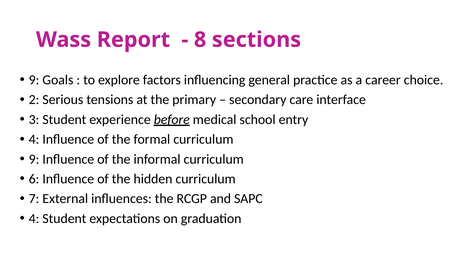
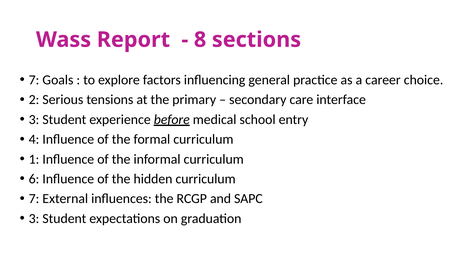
9: 9 -> 7 (34, 80)
9: 9 -> 1 (34, 159)
4: 4 -> 3 (34, 218)
